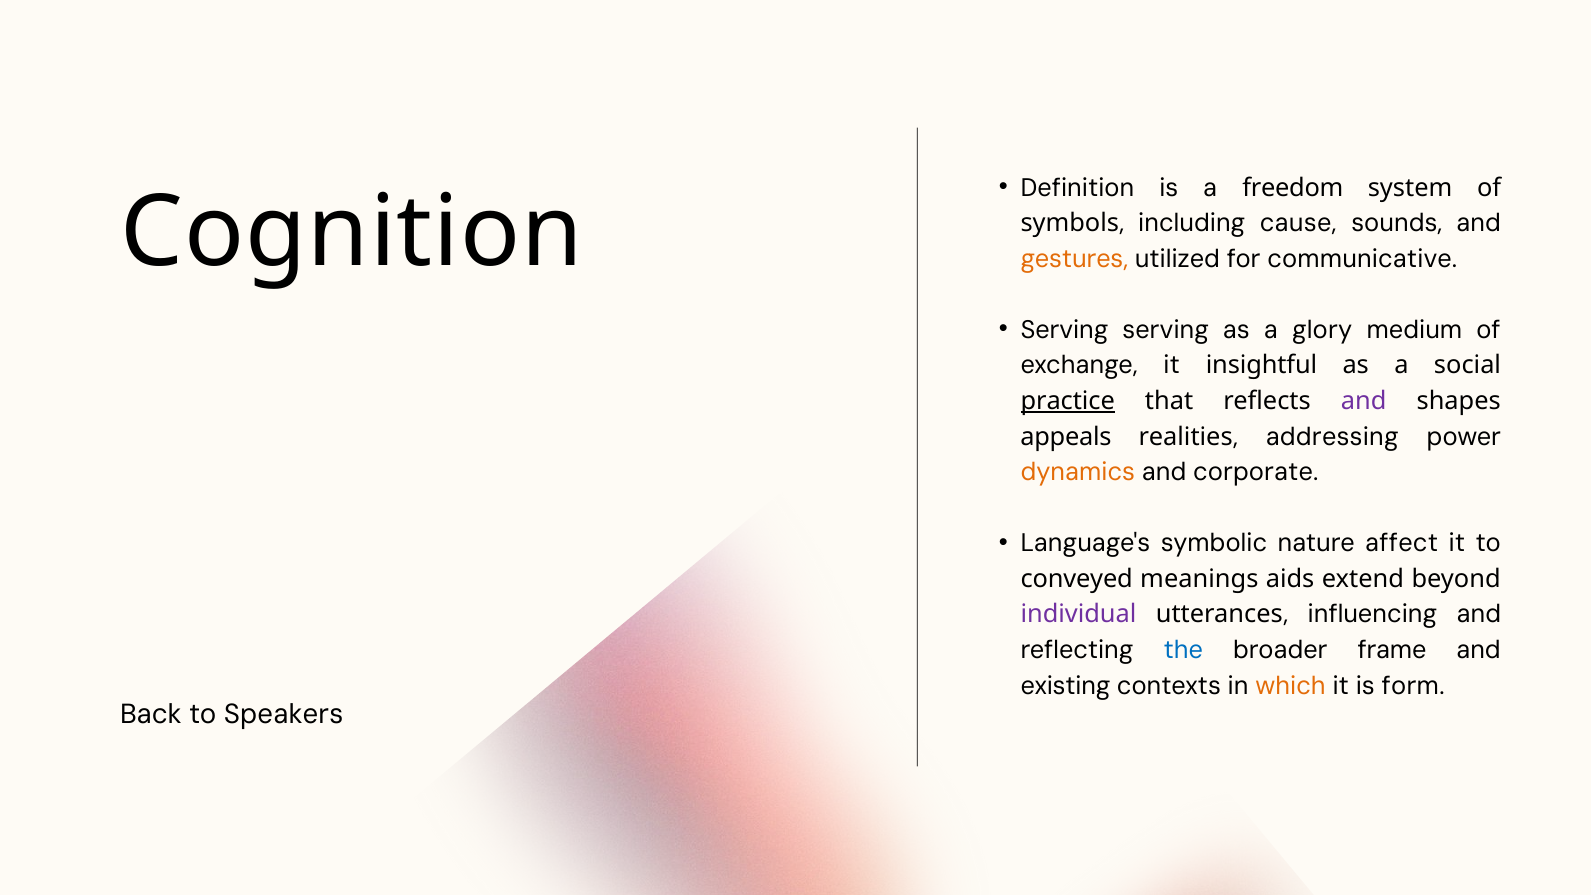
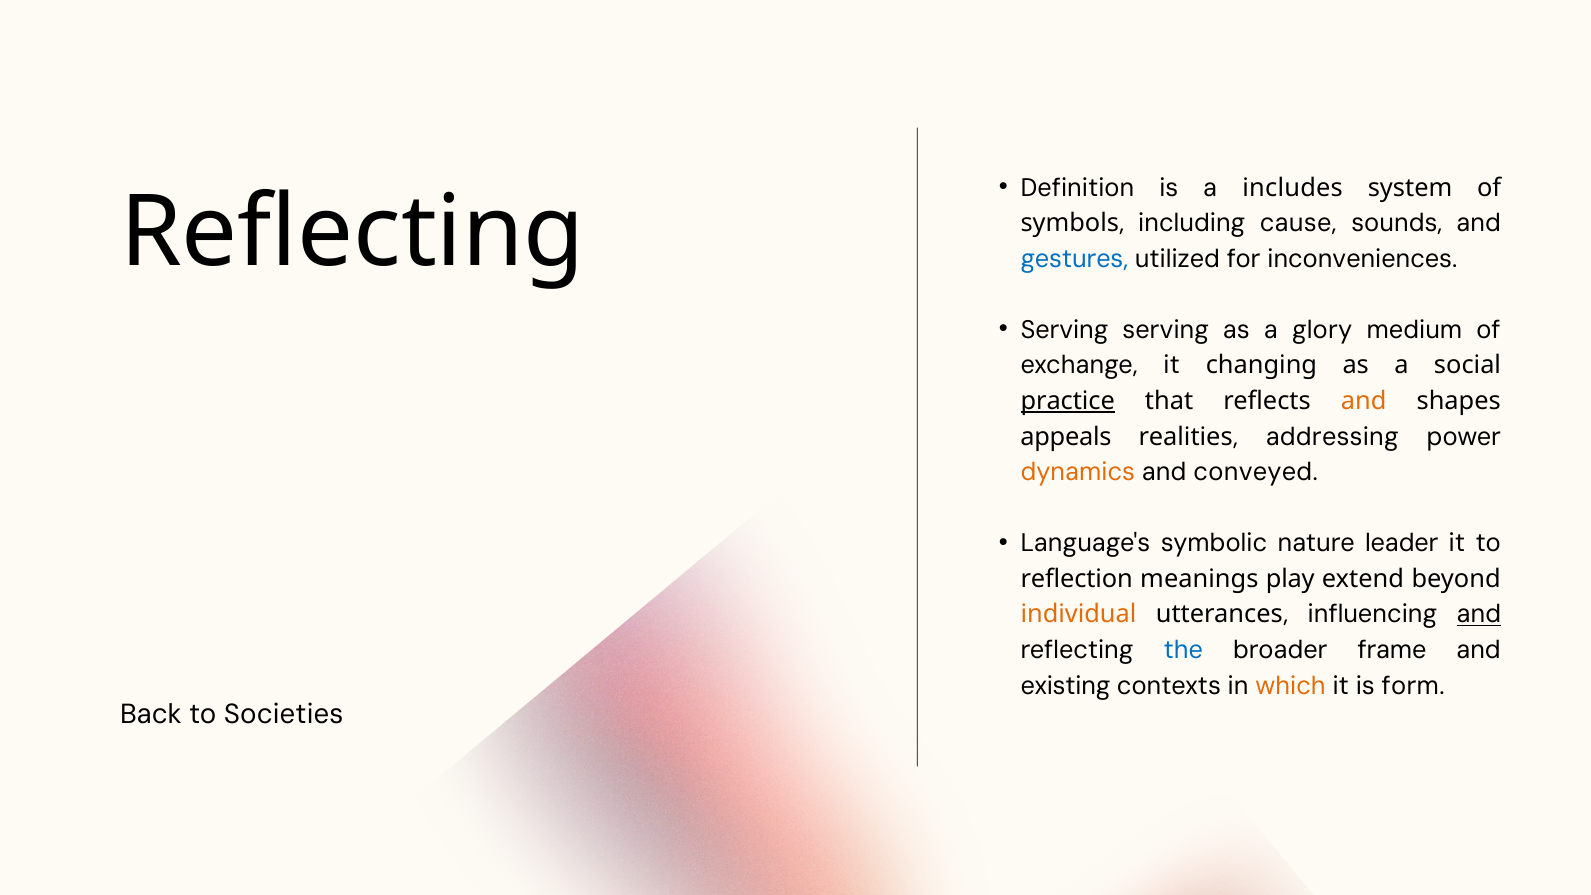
freedom: freedom -> includes (1293, 188)
Cognition: Cognition -> Reflecting (352, 233)
gestures colour: orange -> blue (1074, 259)
communicative: communicative -> inconveniences (1362, 259)
insightful: insightful -> changing (1261, 366)
and colour: purple -> orange (1364, 401)
corporate: corporate -> conveyed (1256, 472)
affect: affect -> leader (1402, 543)
conveyed: conveyed -> reflection (1077, 579)
aids: aids -> play (1290, 579)
individual colour: purple -> orange (1079, 615)
and underline: none -> present (1479, 615)
Speakers: Speakers -> Societies (284, 714)
